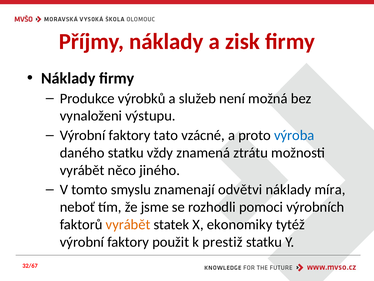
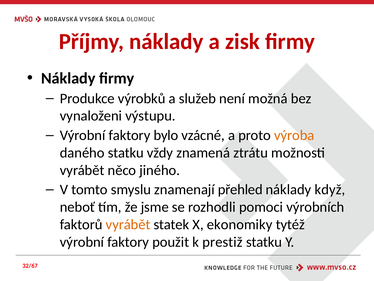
tato: tato -> bylo (166, 135)
výroba colour: blue -> orange (294, 135)
odvětvi: odvětvi -> přehled (240, 189)
míra: míra -> když (330, 189)
